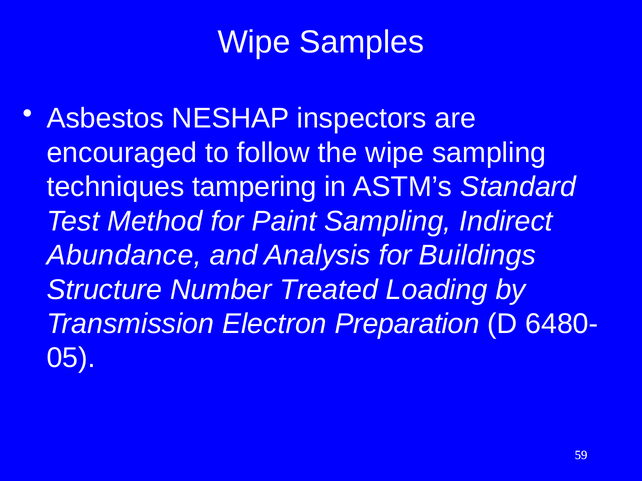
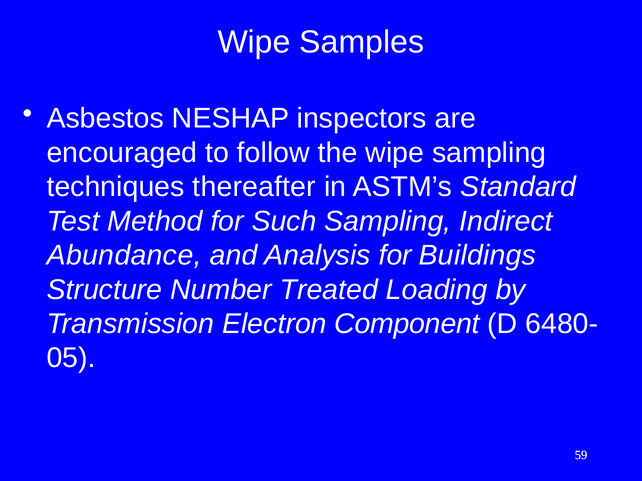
tampering: tampering -> thereafter (254, 187)
Paint: Paint -> Such (284, 221)
Preparation: Preparation -> Component (407, 324)
